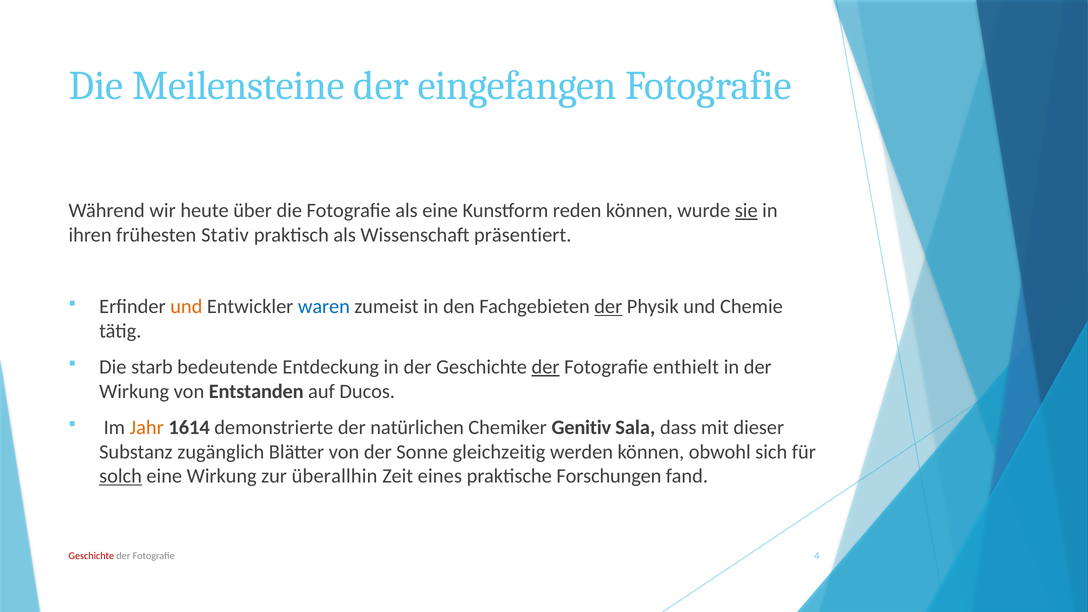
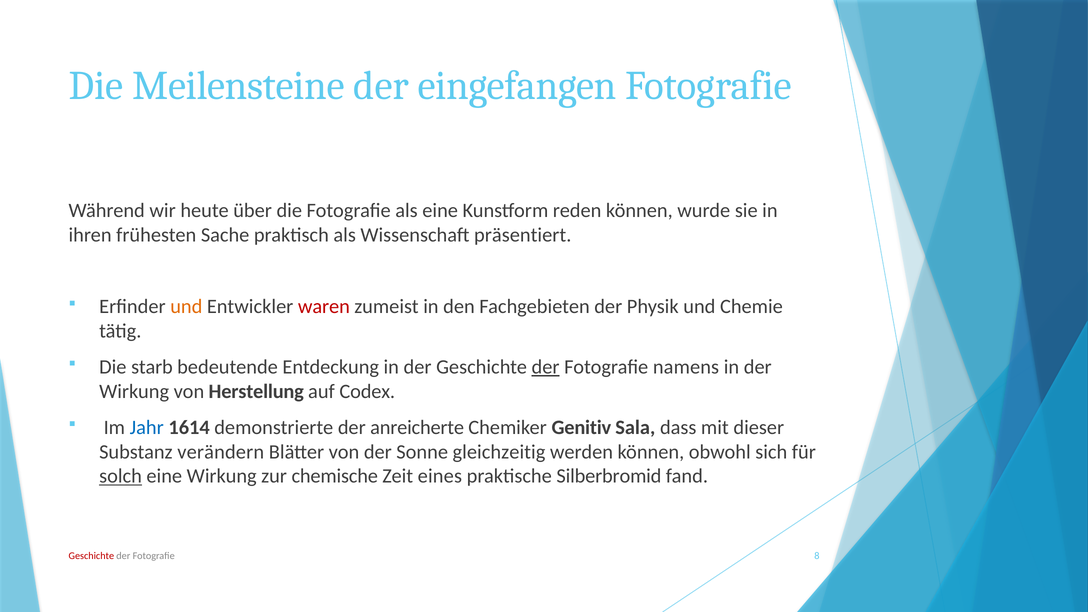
sie underline: present -> none (746, 211)
Stativ: Stativ -> Sache (225, 235)
waren colour: blue -> red (324, 307)
der underline: present -> none (608, 307)
enthielt: enthielt -> namens (686, 367)
Entstanden: Entstanden -> Herstellung (256, 391)
Ducos: Ducos -> Codex (367, 391)
Jahr colour: orange -> blue (147, 427)
natürlichen: natürlichen -> anreicherte (417, 427)
zugänglich: zugänglich -> verändern (221, 452)
überallhin: überallhin -> chemische (335, 476)
Forschungen: Forschungen -> Silberbromid (609, 476)
4: 4 -> 8 (817, 556)
